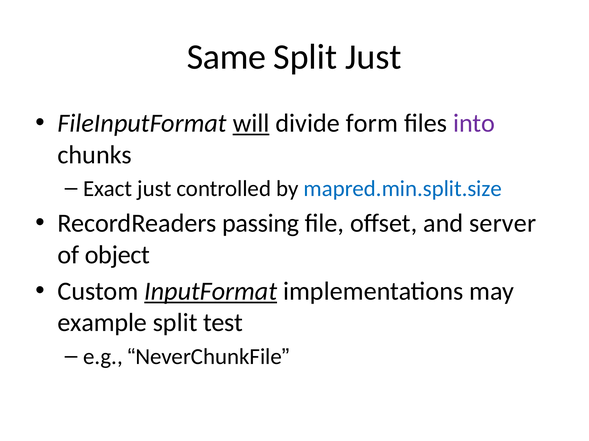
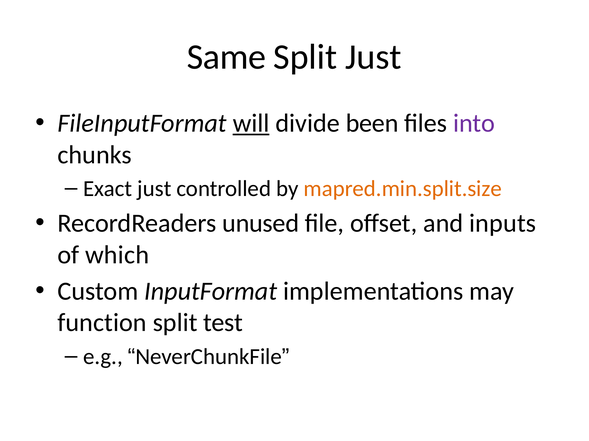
form: form -> been (372, 124)
mapred.min.split.size colour: blue -> orange (403, 189)
passing: passing -> unused (261, 224)
server: server -> inputs (503, 224)
object: object -> which (117, 255)
InputFormat underline: present -> none (211, 292)
example: example -> function (102, 323)
